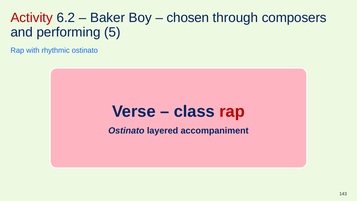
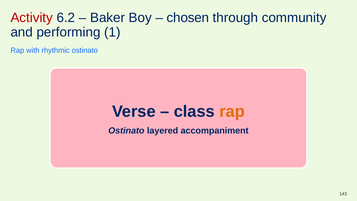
composers: composers -> community (294, 18)
5: 5 -> 1 (112, 32)
rap colour: red -> orange (232, 111)
